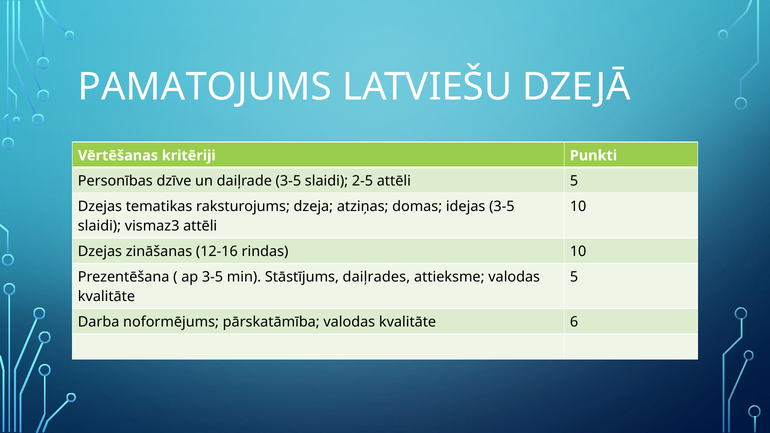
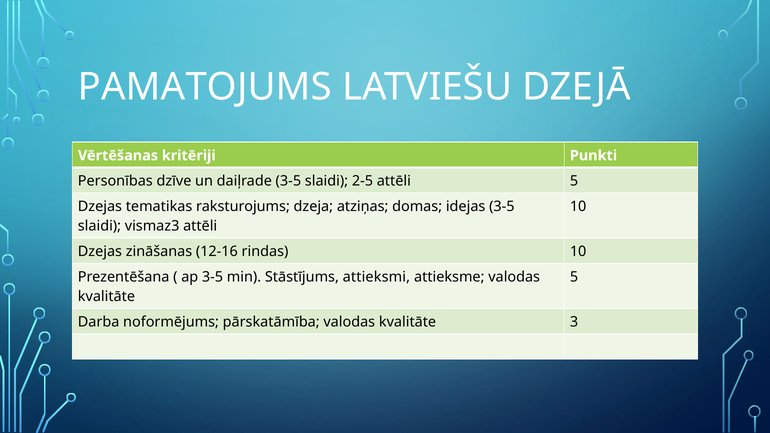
daiļrades: daiļrades -> attieksmi (376, 277)
6: 6 -> 3 (574, 322)
